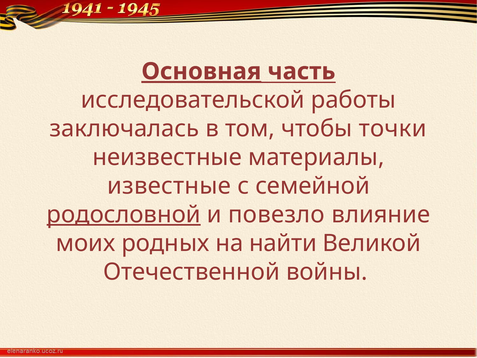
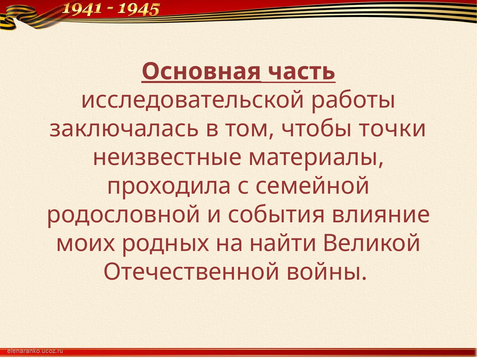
известные: известные -> проходила (169, 186)
родословной underline: present -> none (124, 214)
повезло: повезло -> события (277, 214)
